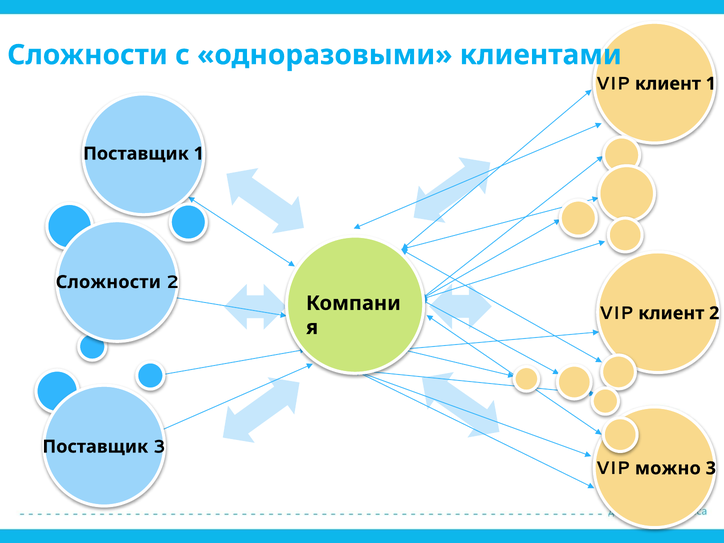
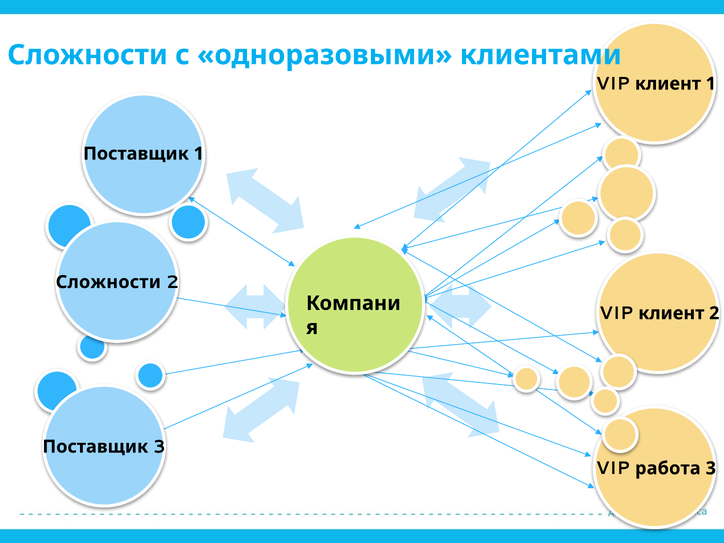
можно: можно -> работа (668, 468)
